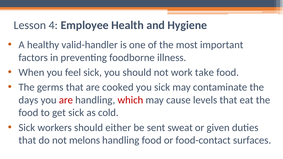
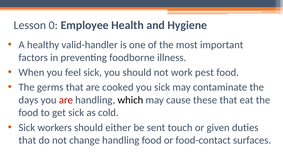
4: 4 -> 0 (53, 25)
take: take -> pest (204, 72)
which colour: red -> black (130, 100)
levels: levels -> these (205, 100)
sweat: sweat -> touch (180, 128)
melons: melons -> change (85, 140)
